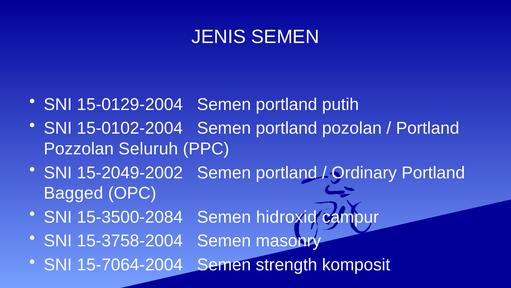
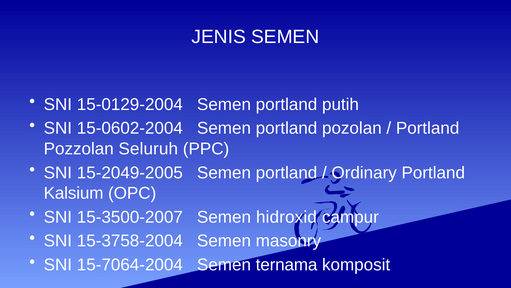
15-0102-2004: 15-0102-2004 -> 15-0602-2004 (130, 128)
15-2049-2002: 15-2049-2002 -> 15-2049-2005 (130, 172)
Bagged: Bagged -> Kalsium (74, 193)
15-3500-2084: 15-3500-2084 -> 15-3500-2007 (130, 217)
strength: strength -> ternama (287, 264)
